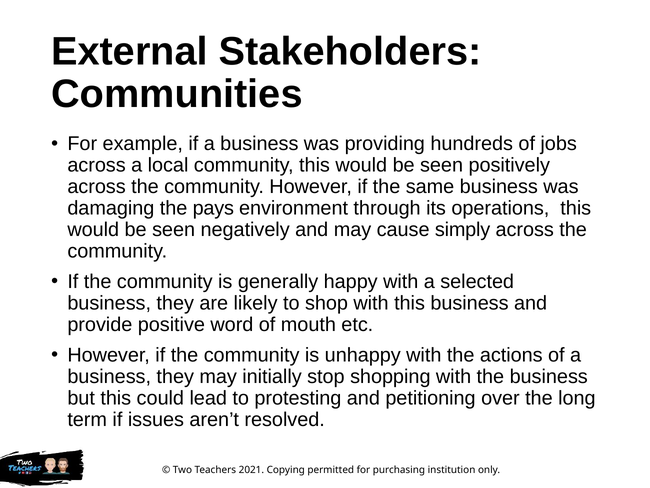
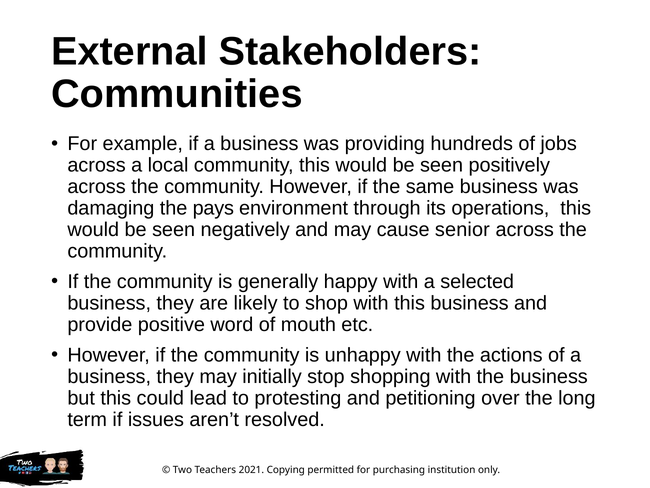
simply: simply -> senior (462, 229)
